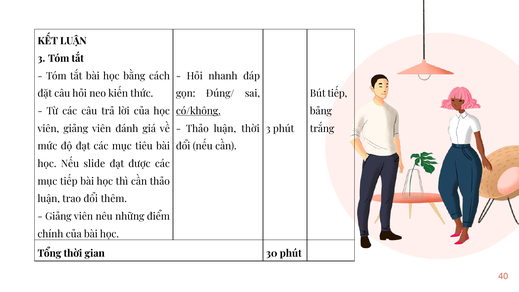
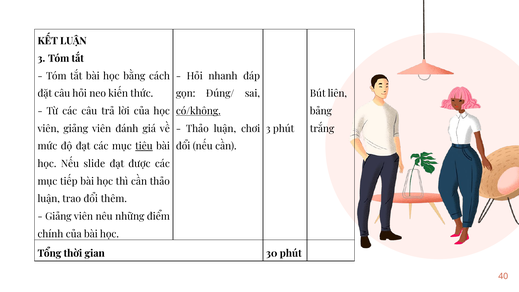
Bút tiếp: tiếp -> liên (337, 94)
luận thời: thời -> chơi (251, 129)
tiêu underline: none -> present (144, 146)
